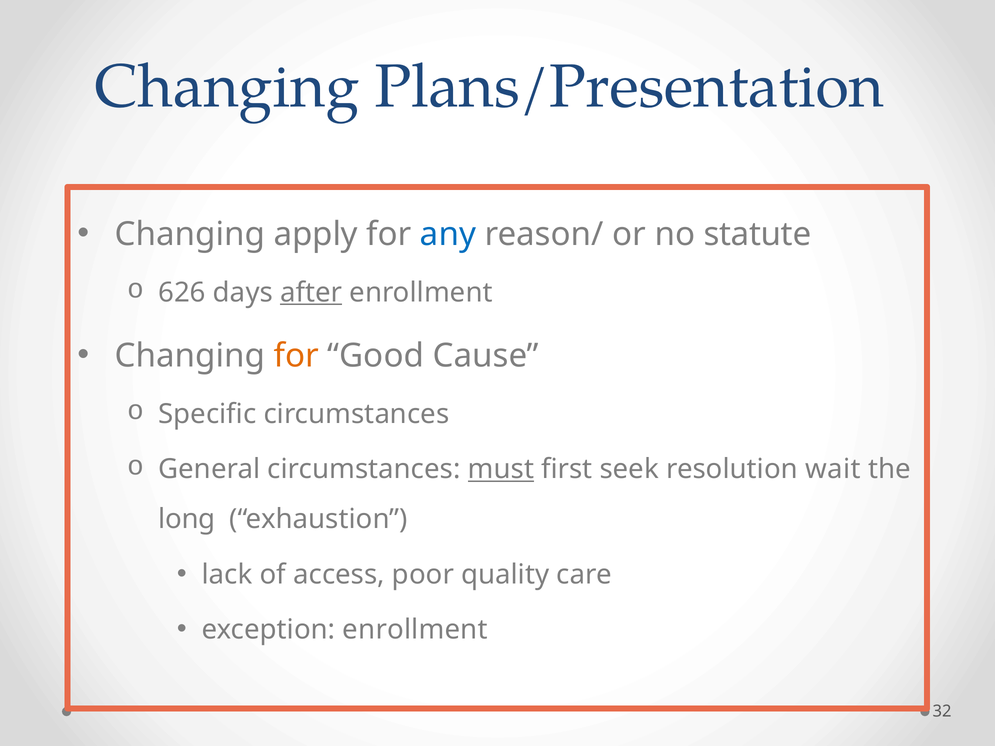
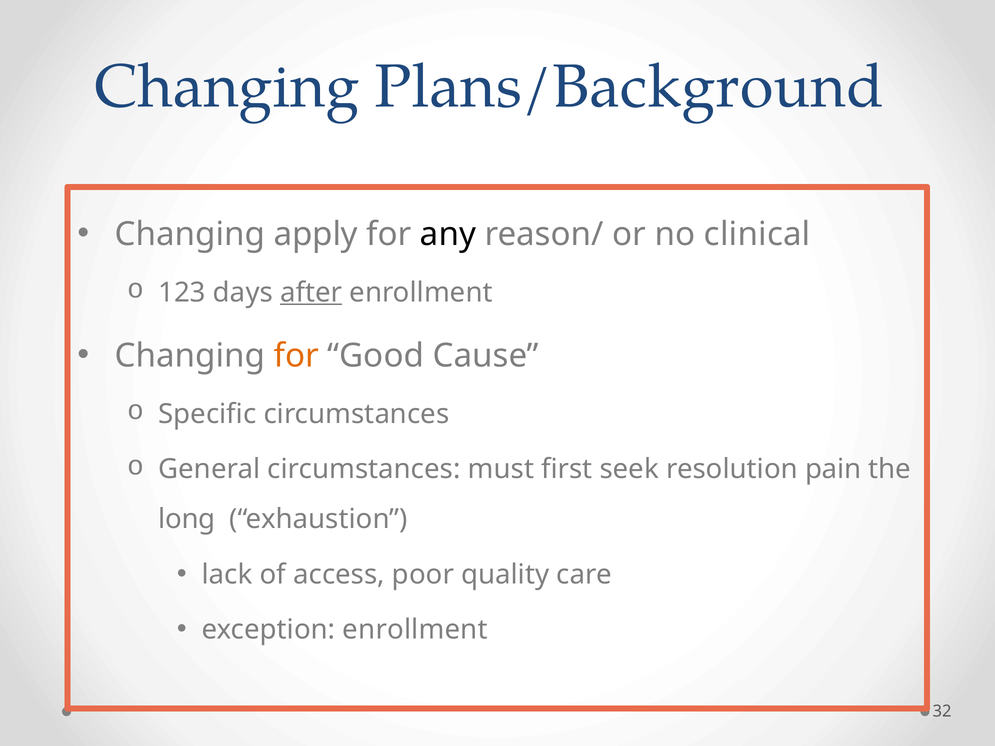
Plans/Presentation: Plans/Presentation -> Plans/Background (629, 86)
any colour: blue -> black (448, 234)
statute: statute -> clinical (757, 234)
626: 626 -> 123 (182, 293)
must underline: present -> none (501, 470)
wait: wait -> pain (833, 470)
